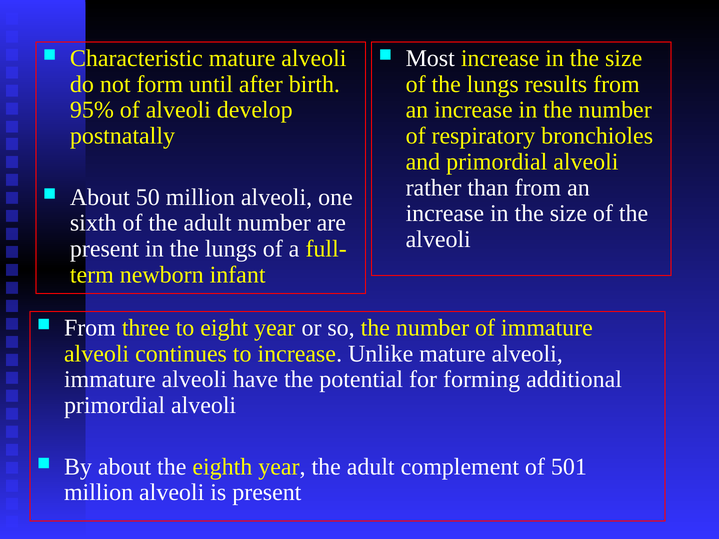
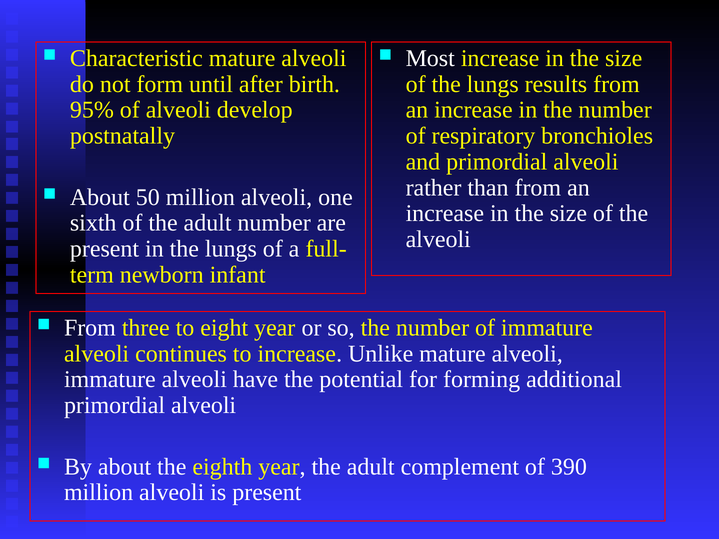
501: 501 -> 390 (569, 467)
